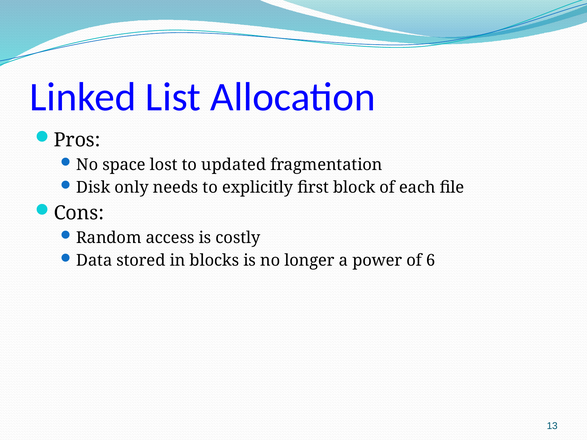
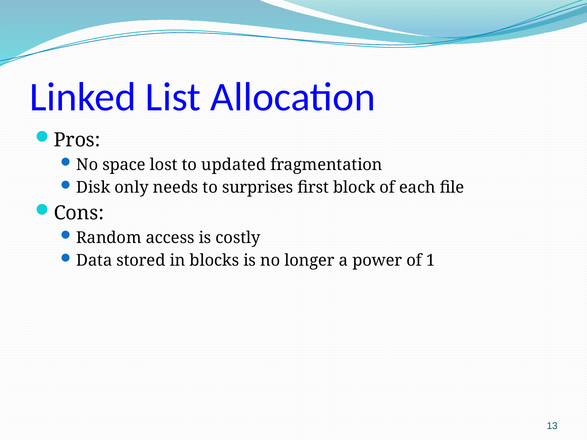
explicitly: explicitly -> surprises (258, 188)
6: 6 -> 1 (431, 261)
